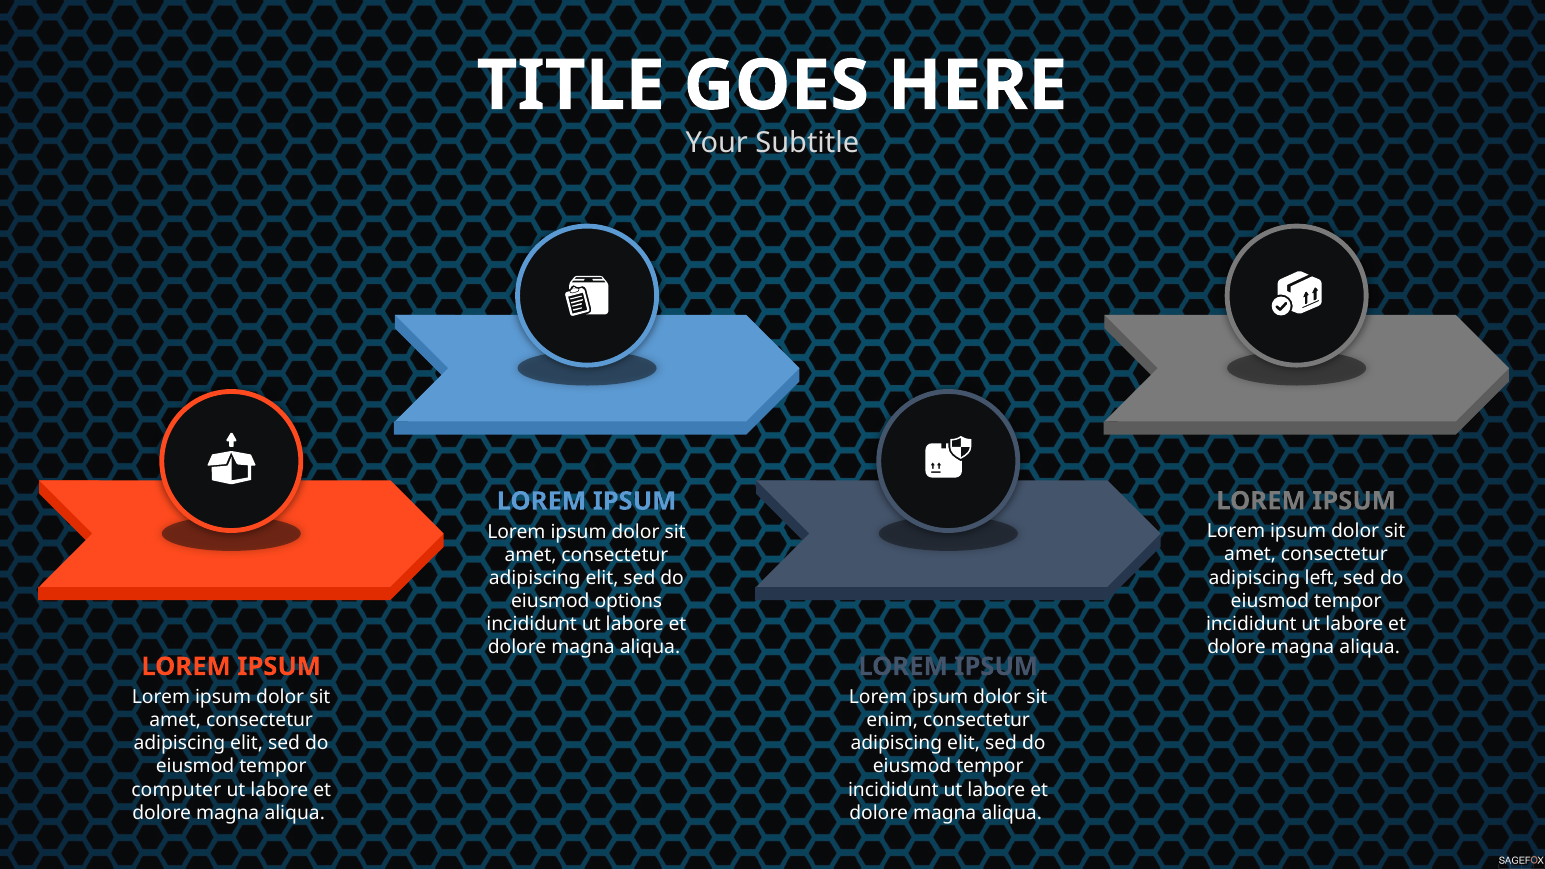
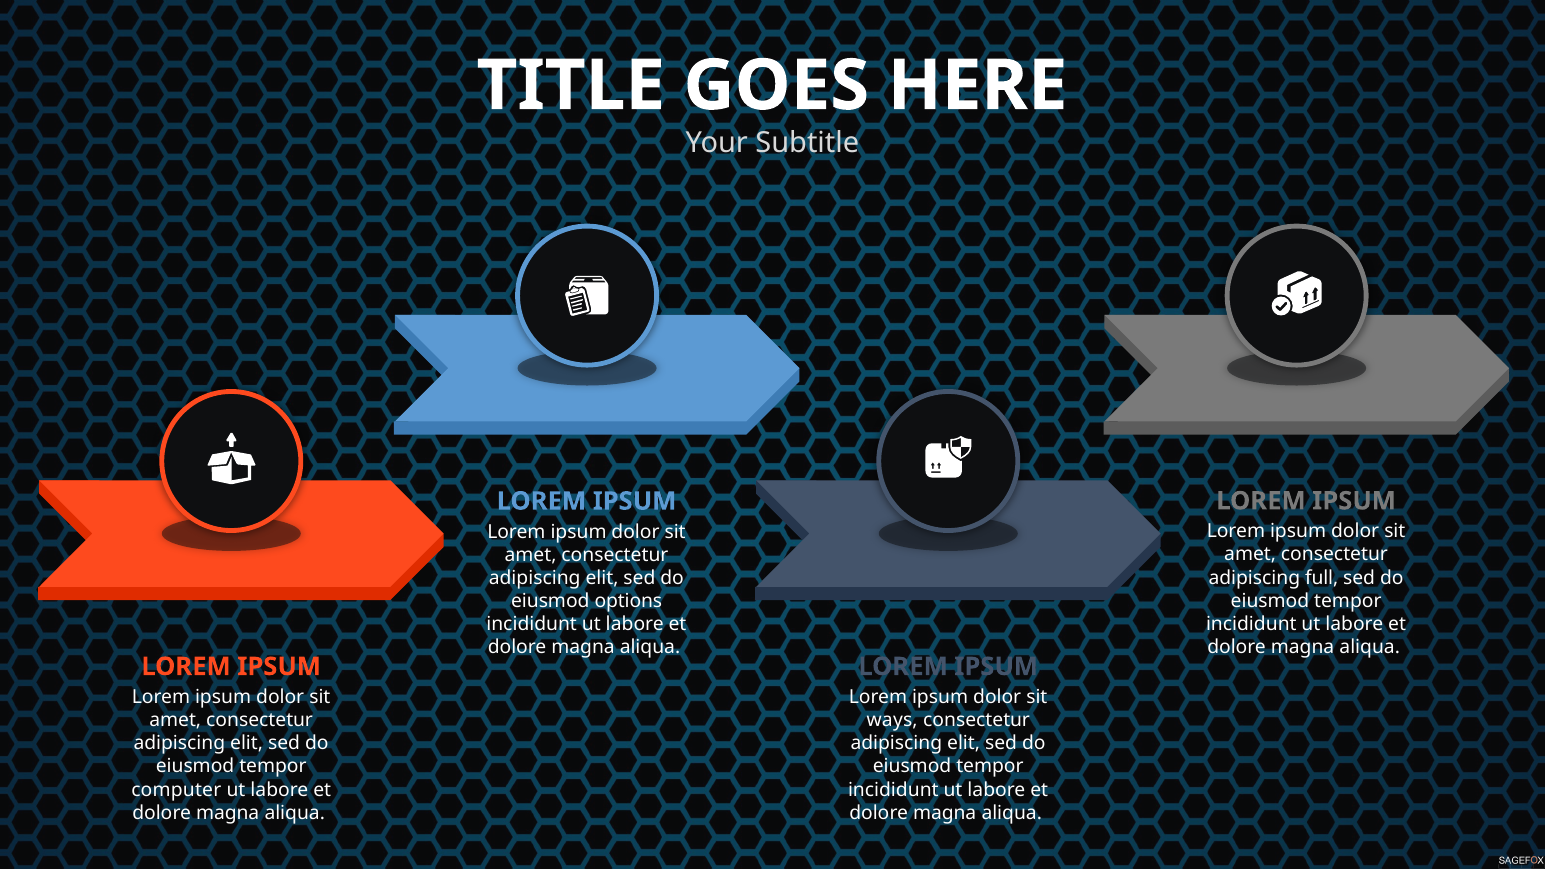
left: left -> full (1322, 578)
enim: enim -> ways (892, 720)
